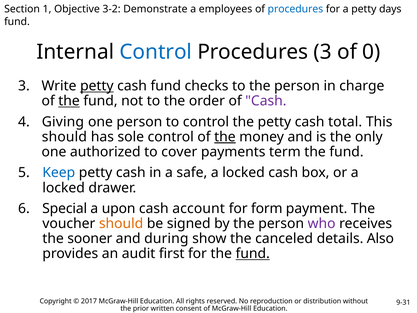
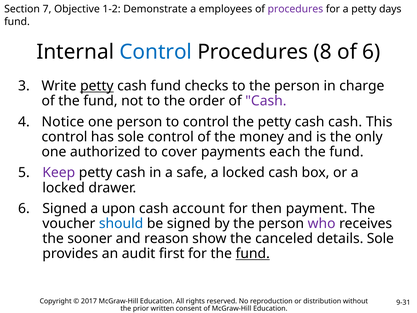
1: 1 -> 7 (47, 9)
3-2: 3-2 -> 1-2 (112, 9)
procedures colour: blue -> purple (295, 9)
Procedures 3: 3 -> 8 (323, 52)
of 0: 0 -> 6 (371, 52)
the underline: present -> none (69, 101)
Giving: Giving -> Notice (63, 122)
cash total: total -> cash (345, 122)
should: should -> control (64, 137)
the underline: present -> none (225, 137)
term: term -> each (285, 152)
Keep colour: blue -> purple (59, 173)
Special: Special -> Signed (65, 208)
form: form -> then (267, 208)
should colour: orange -> blue (121, 223)
during: during -> reason (166, 238)
details Also: Also -> Sole (380, 238)
